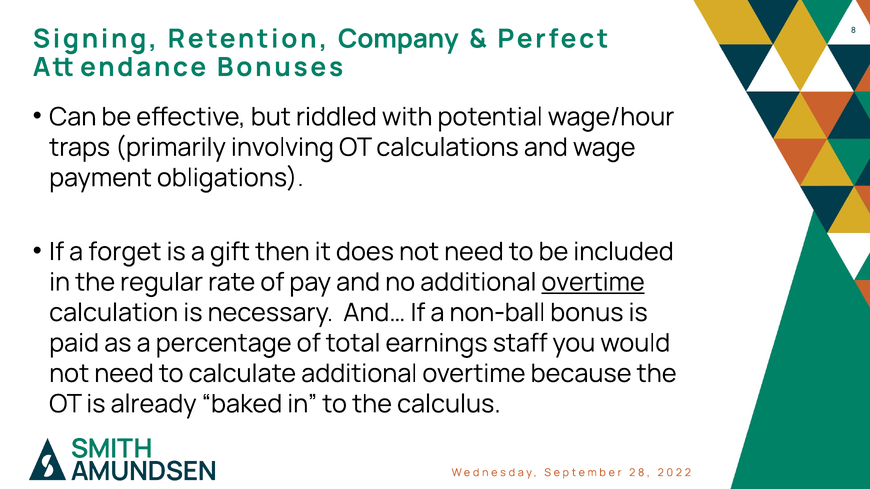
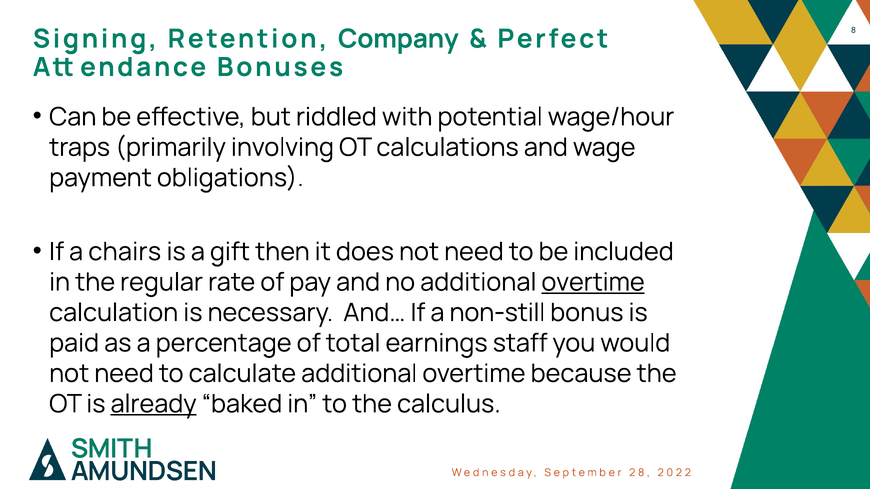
forget: forget -> chairs (125, 252)
non-ball: non-ball -> non-still (497, 313)
already underline: none -> present (154, 404)
